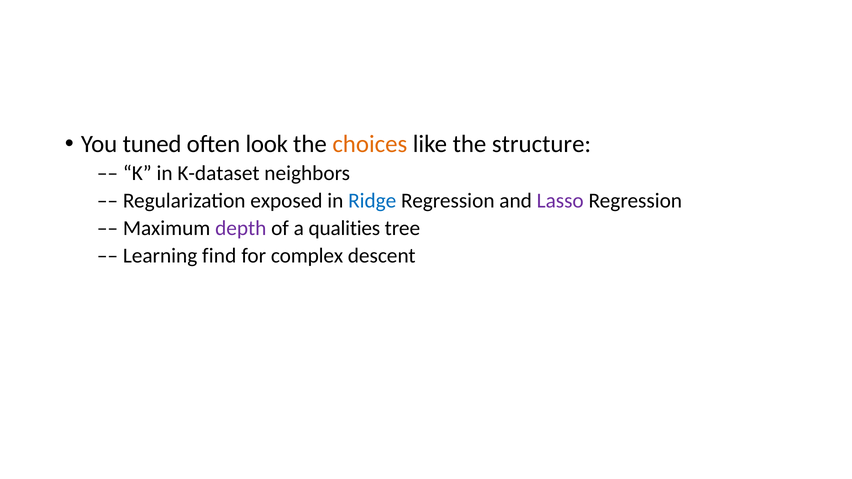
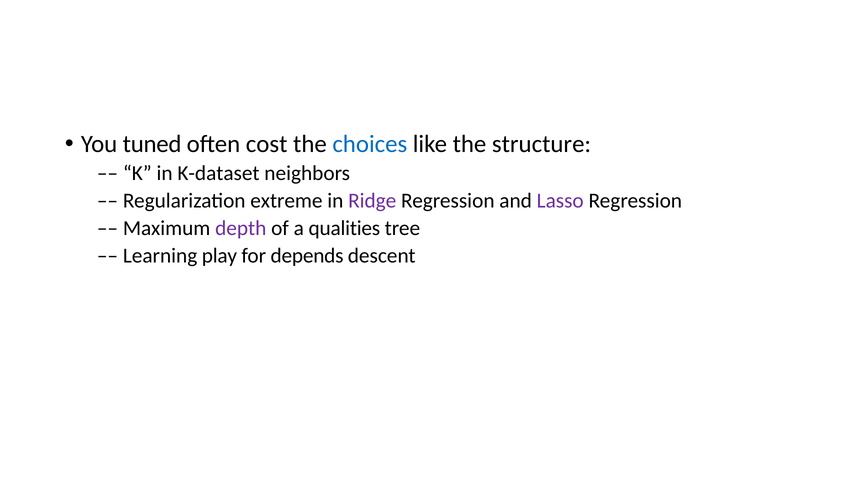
look: look -> cost (267, 144)
choices colour: orange -> blue (370, 144)
exposed: exposed -> extreme (286, 201)
Ridge colour: blue -> purple (372, 201)
find: find -> play (219, 256)
complex: complex -> depends (307, 256)
